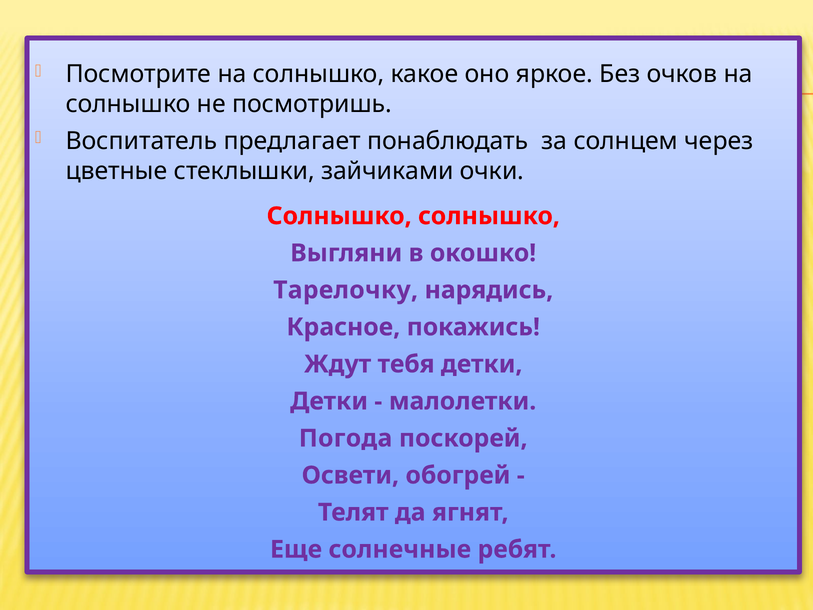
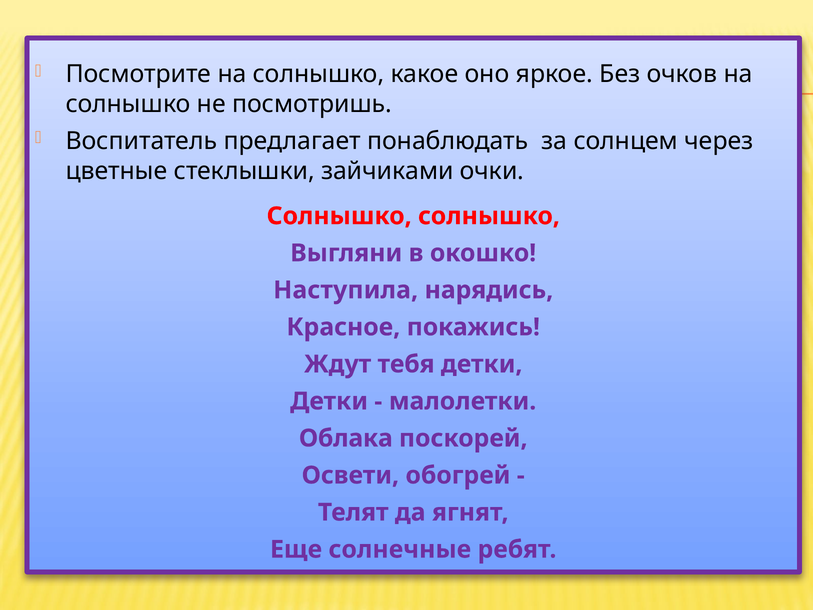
Тарелочку: Тарелочку -> Наступила (346, 290)
Погода: Погода -> Облака (346, 438)
